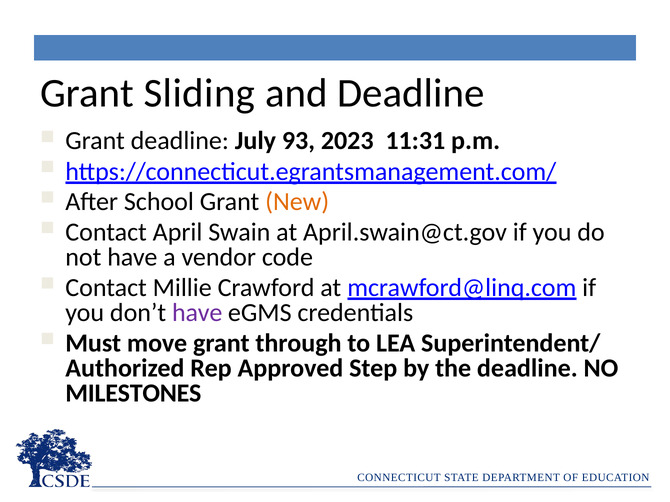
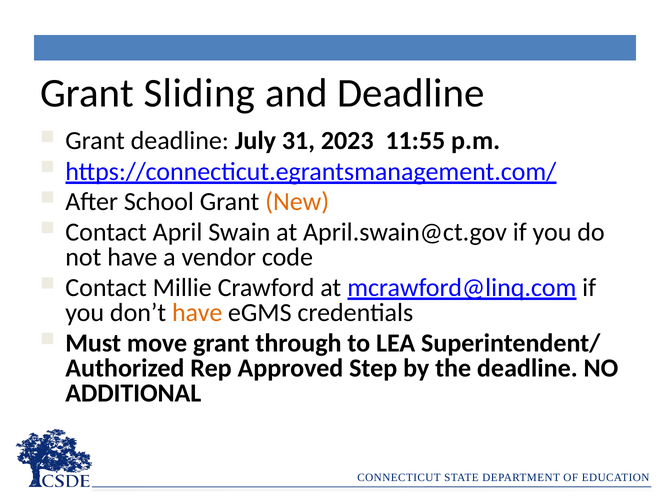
93: 93 -> 31 (298, 141)
11:31: 11:31 -> 11:55 (415, 141)
have colour: purple -> orange (197, 313)
MILESTONES: MILESTONES -> ADDITIONAL (133, 393)
